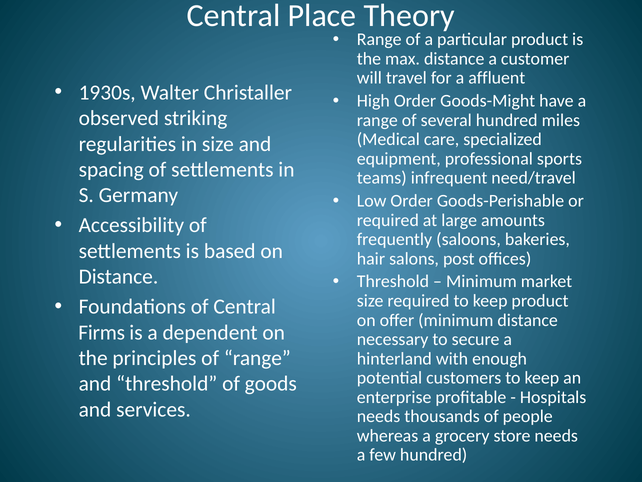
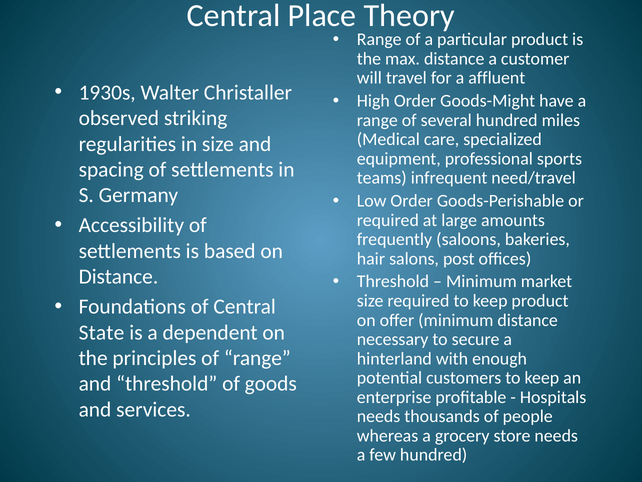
Firms: Firms -> State (101, 332)
